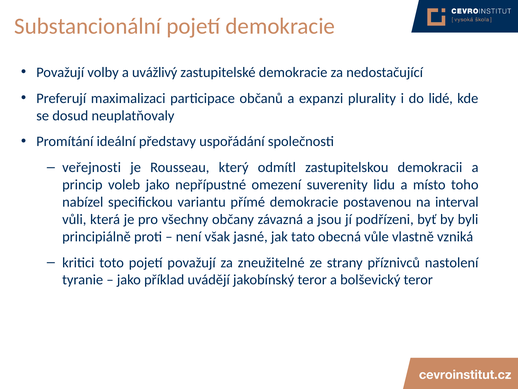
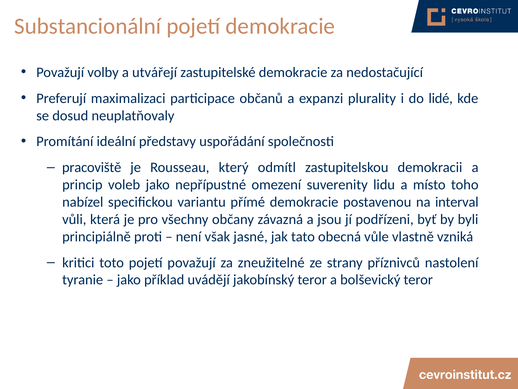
uvážlivý: uvážlivý -> utvářejí (155, 72)
veřejnosti: veřejnosti -> pracoviště (92, 167)
